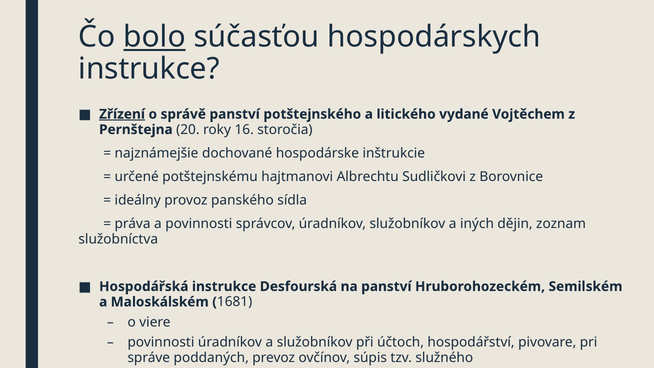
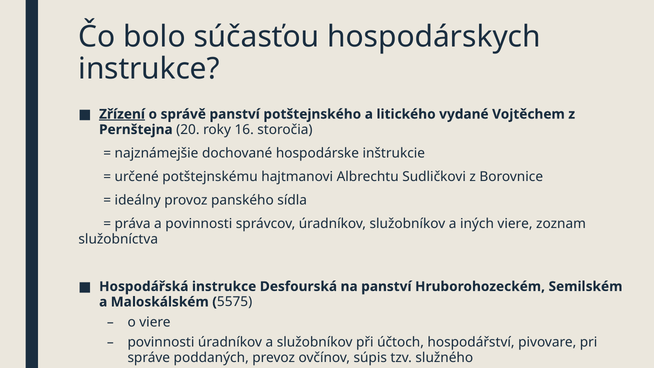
bolo underline: present -> none (155, 37)
iných dějin: dějin -> viere (515, 224)
1681: 1681 -> 5575 (235, 302)
